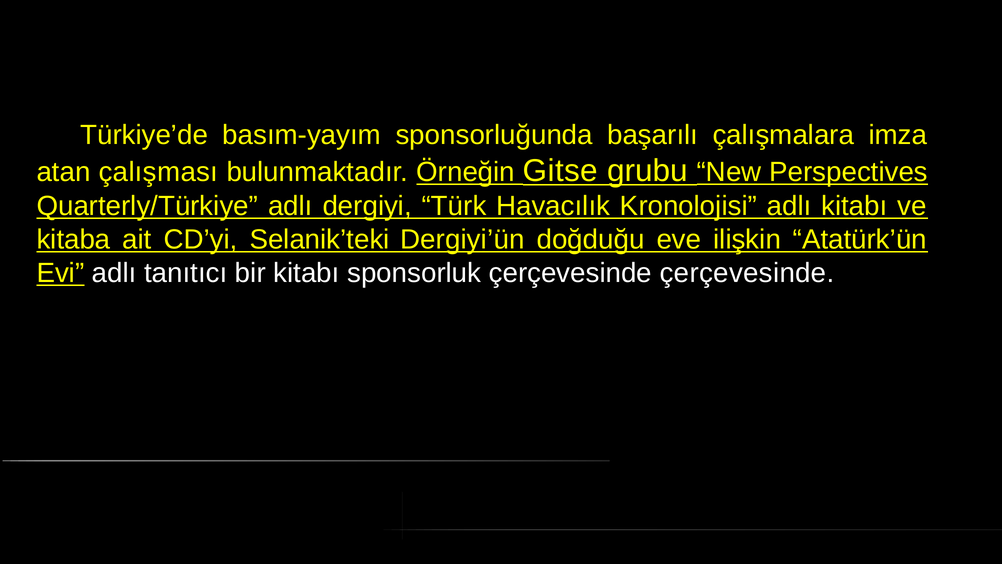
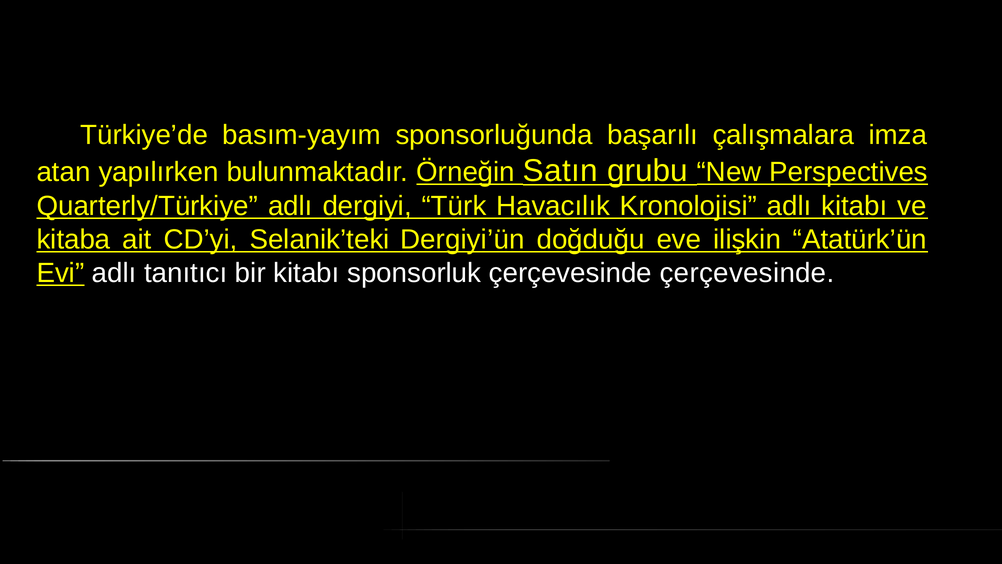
çalışması: çalışması -> yapılırken (159, 172)
Gitse: Gitse -> Satın (560, 171)
